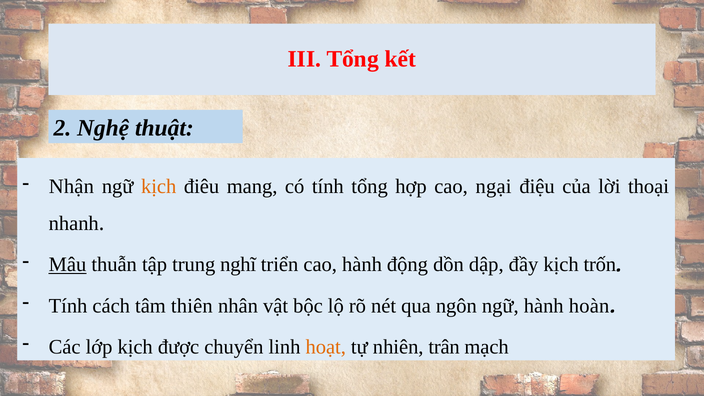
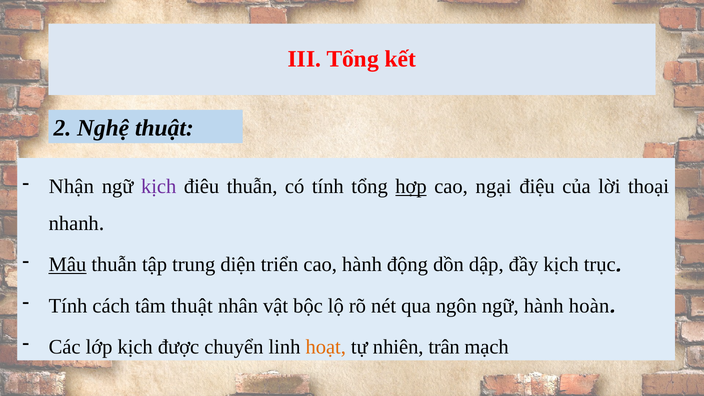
kịch colour: orange -> purple (159, 187)
điêu mang: mang -> thuẫn (252, 187)
hợp underline: none -> present (411, 187)
nghĩ: nghĩ -> diện (238, 265)
trốn: trốn -> trục (600, 265)
tâm thiên: thiên -> thuật (192, 306)
